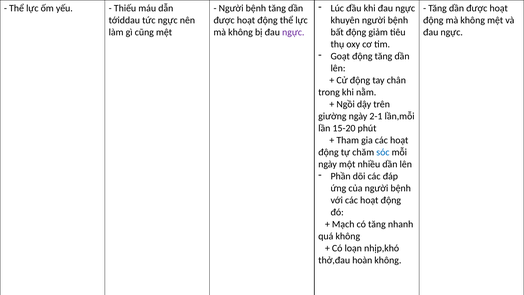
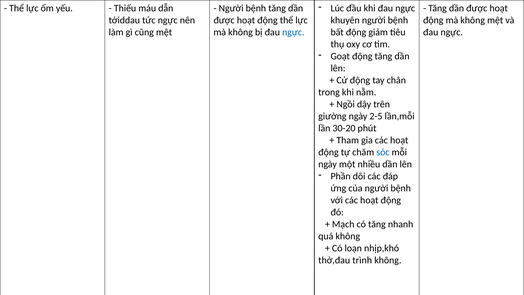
ngực colour: purple -> blue (293, 32)
2-1: 2-1 -> 2-5 (376, 116)
15-20: 15-20 -> 30-20 (344, 128)
hoàn: hoàn -> trình (362, 260)
